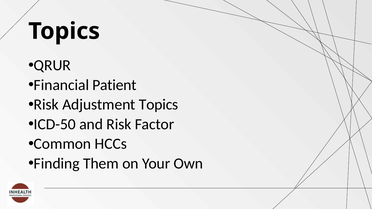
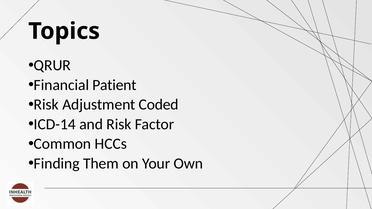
Adjustment Topics: Topics -> Coded (159, 105)
ICD-50: ICD-50 -> ICD-14 (55, 124)
